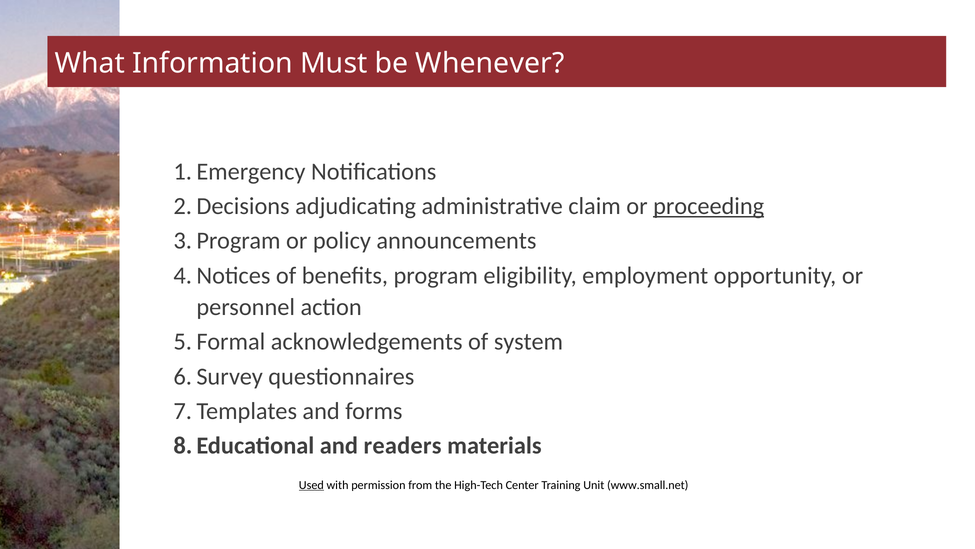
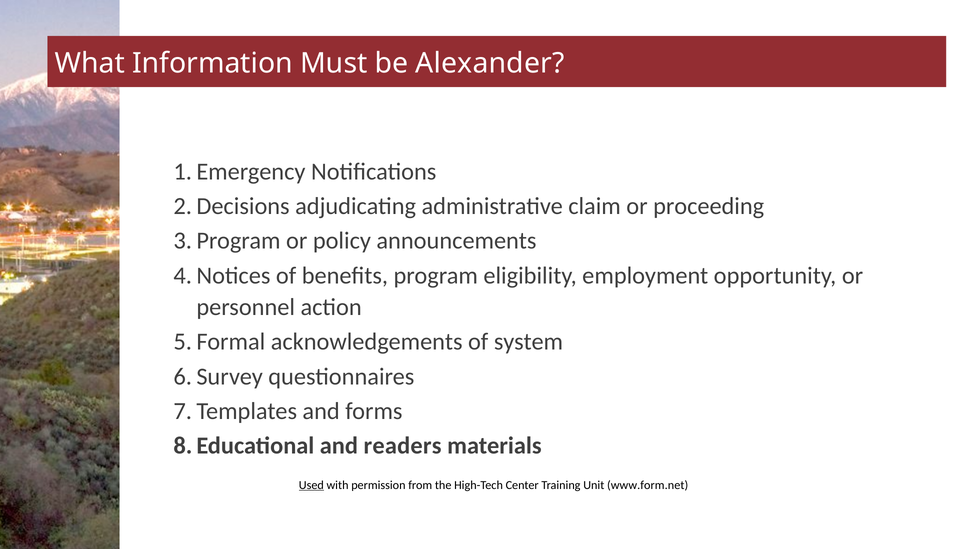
Whenever: Whenever -> Alexander (490, 63)
proceeding underline: present -> none (709, 206)
www.small.net: www.small.net -> www.form.net (648, 485)
